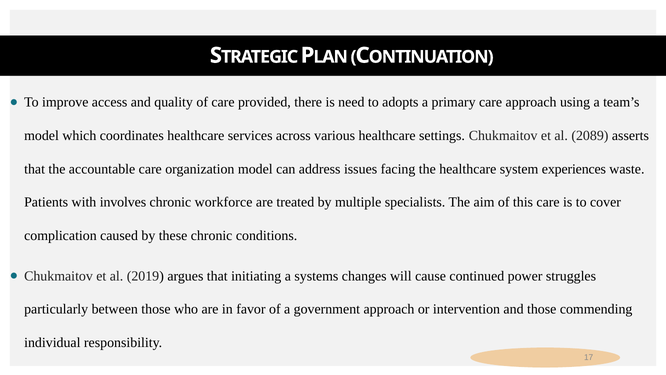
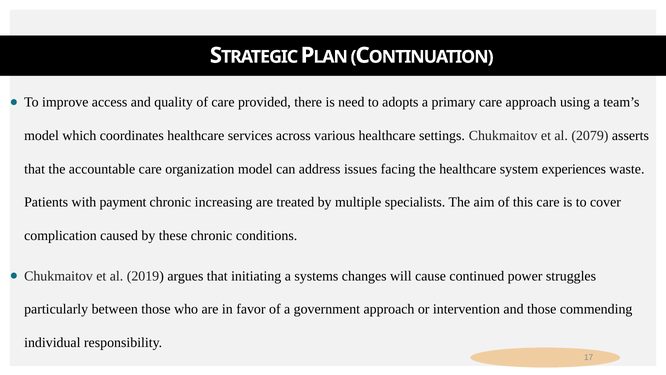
2089: 2089 -> 2079 (590, 136)
involves: involves -> payment (123, 202)
workforce: workforce -> increasing (224, 202)
